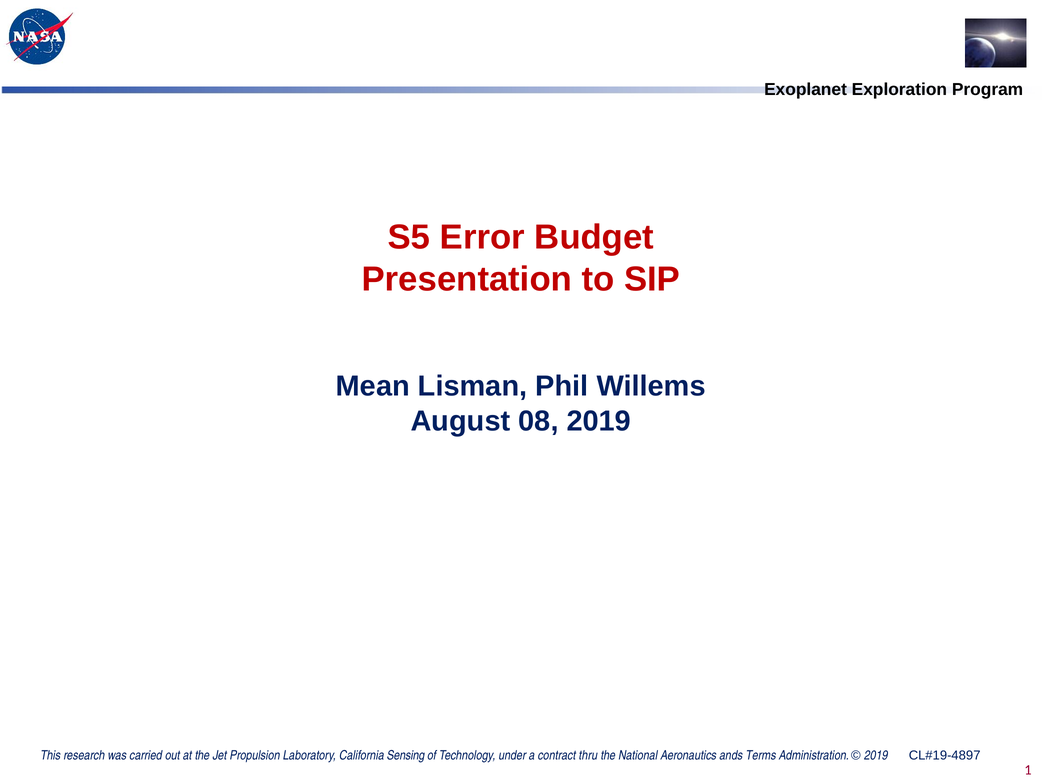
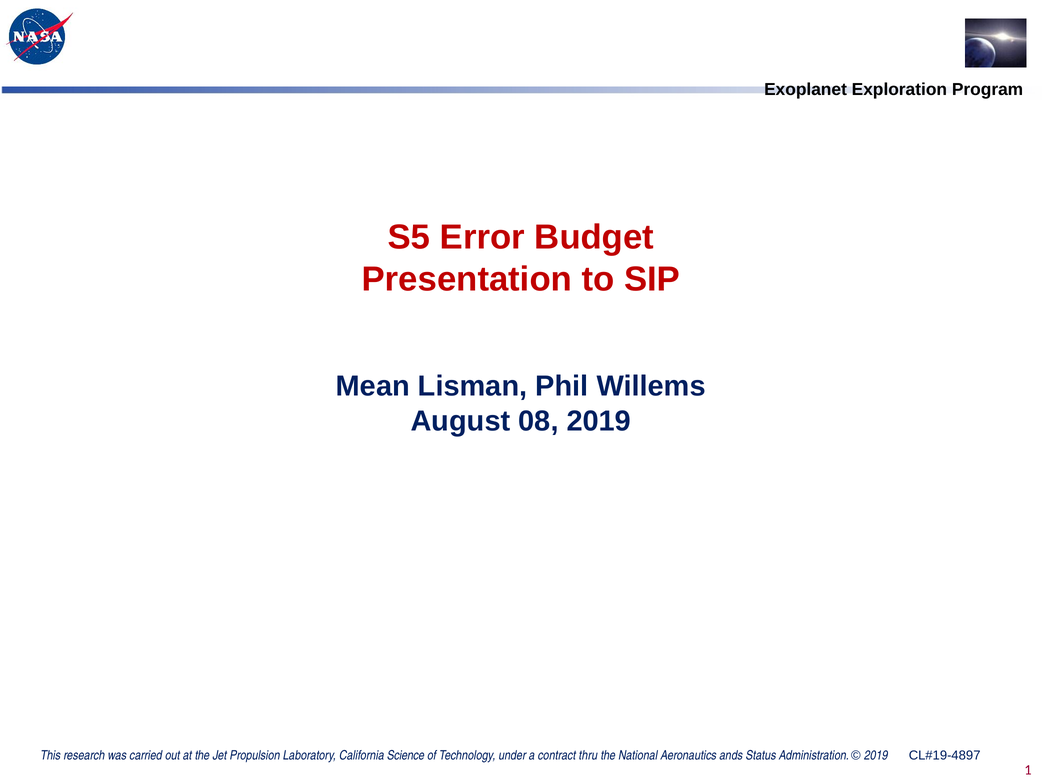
Sensing: Sensing -> Science (406, 756)
Terms: Terms -> Status (761, 756)
